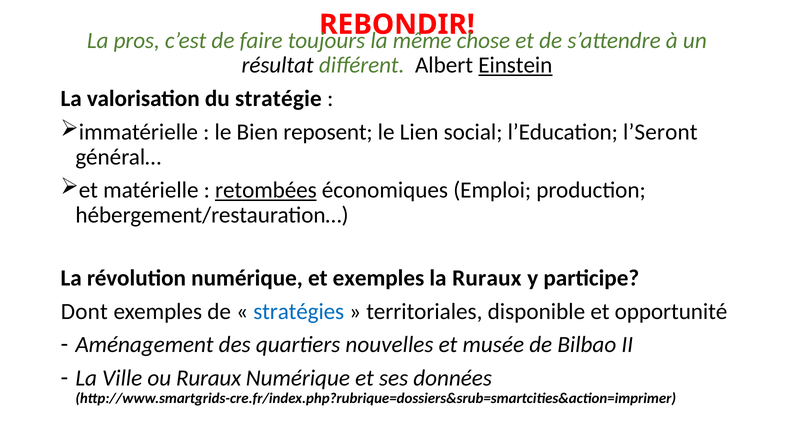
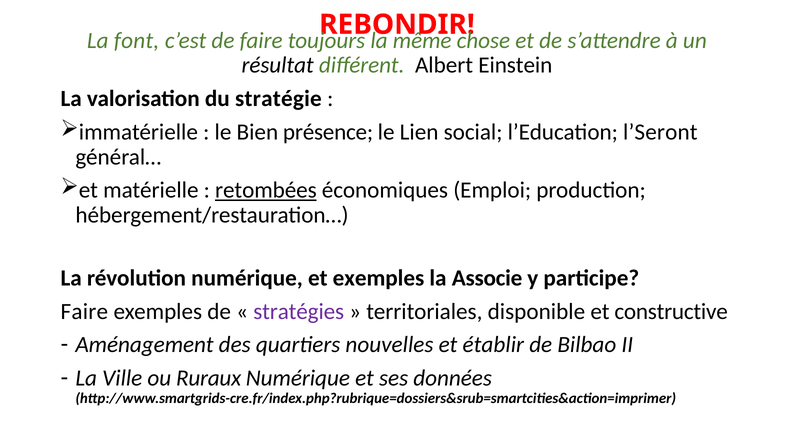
pros: pros -> font (137, 40)
Einstein underline: present -> none (515, 65)
reposent: reposent -> présence (328, 132)
la Ruraux: Ruraux -> Associe (487, 278)
Dont: Dont -> Faire (84, 311)
stratégies colour: blue -> purple (299, 311)
opportunité: opportunité -> constructive (671, 311)
musée: musée -> établir (493, 344)
